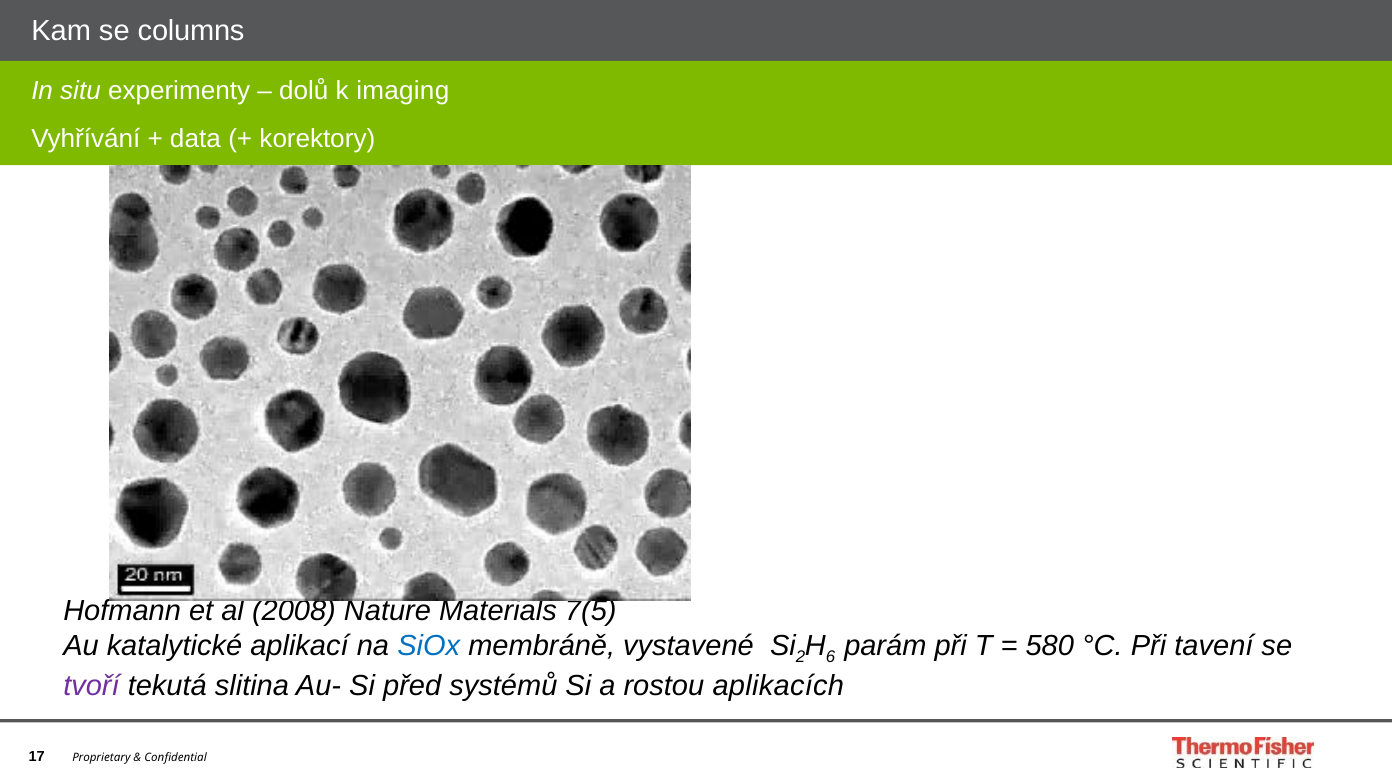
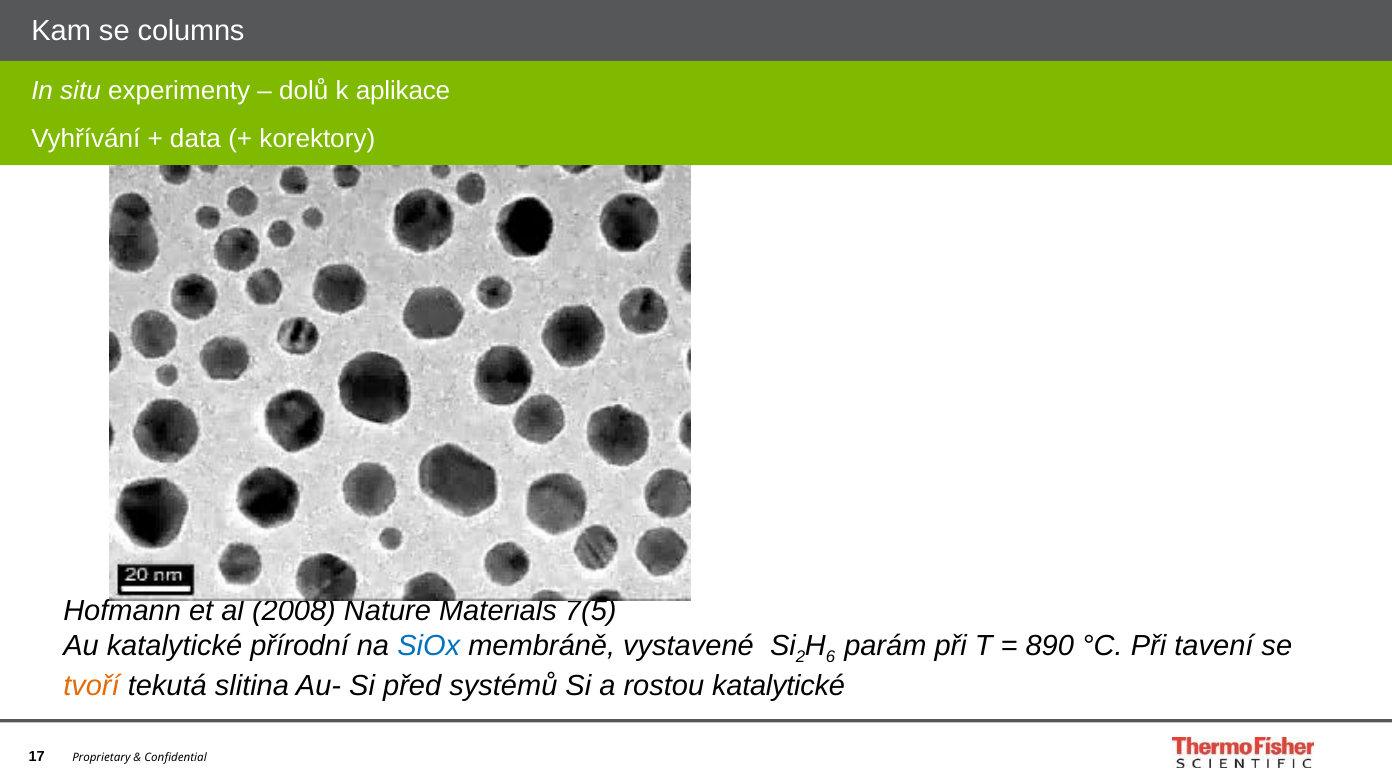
imaging: imaging -> aplikace (403, 90)
aplikací: aplikací -> přírodní (300, 646)
580: 580 -> 890 (1050, 646)
tvoří colour: purple -> orange (91, 685)
rostou aplikacích: aplikacích -> katalytické (779, 685)
